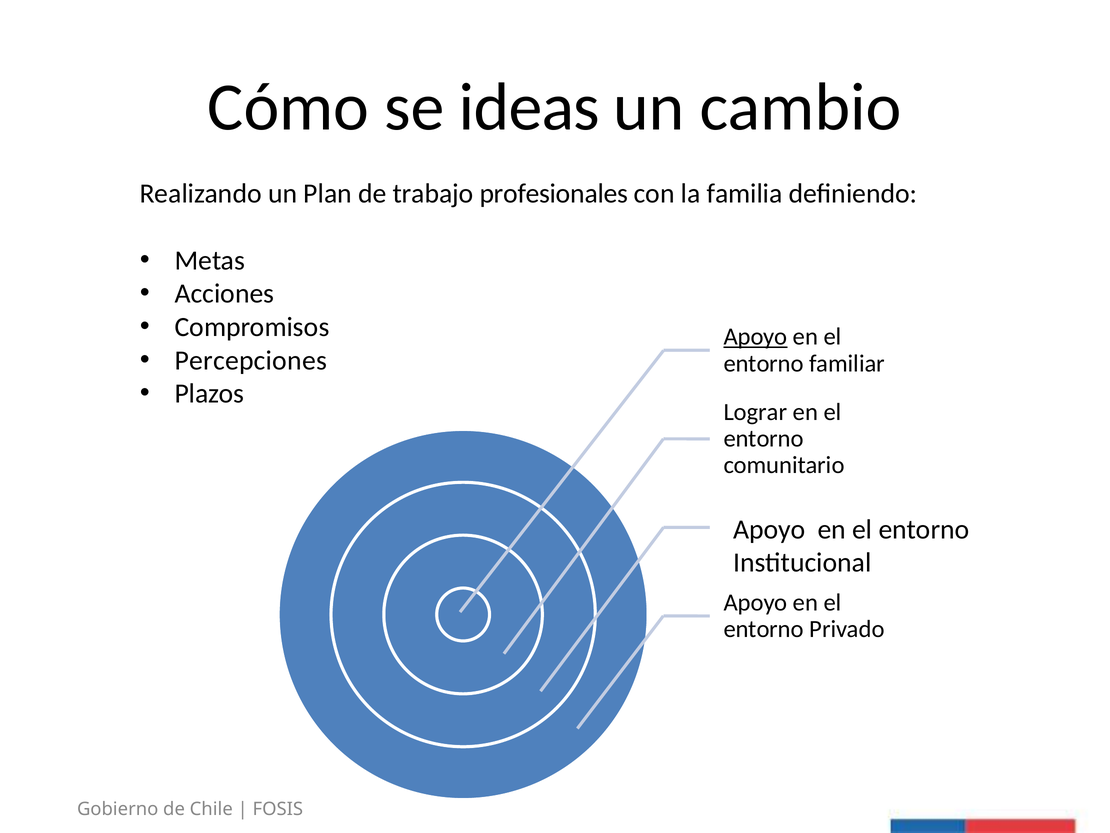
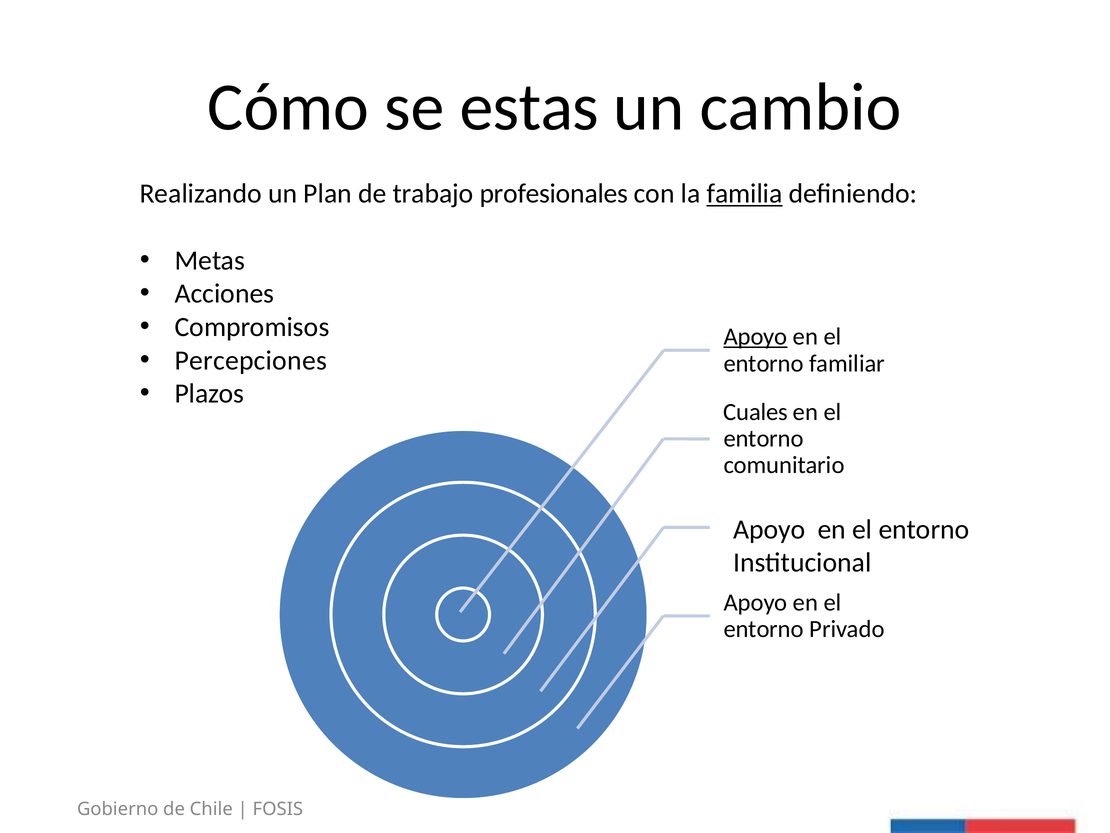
ideas: ideas -> estas (529, 107)
familia underline: none -> present (745, 194)
Lograr: Lograr -> Cuales (756, 412)
